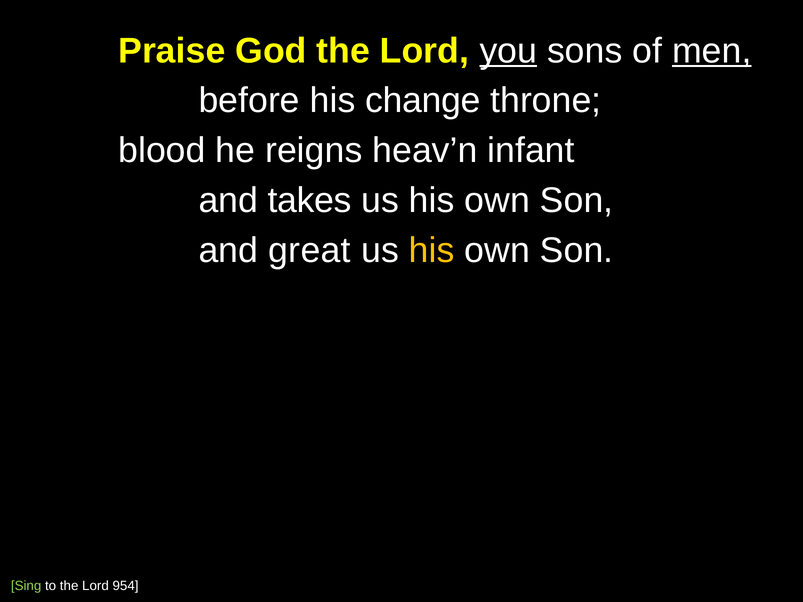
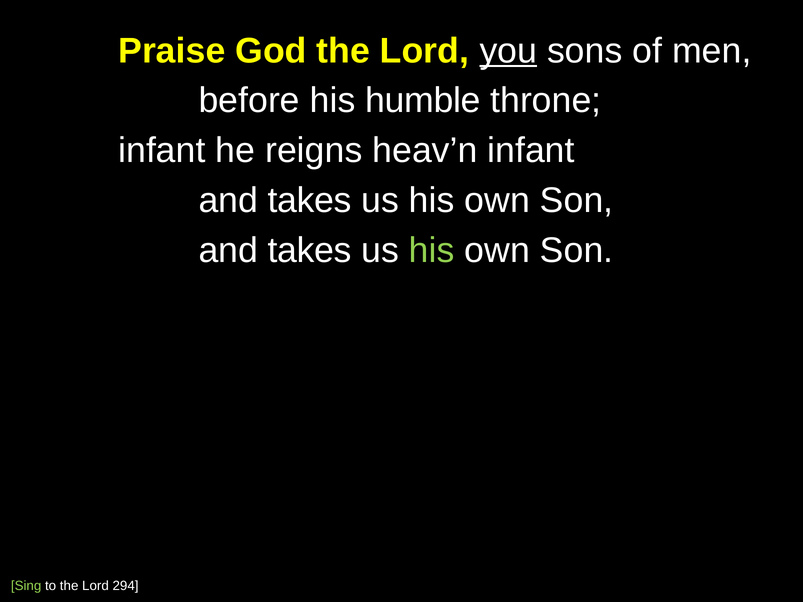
men underline: present -> none (712, 51)
change: change -> humble (423, 101)
blood: blood -> infant (162, 151)
great: great -> takes (310, 251)
his colour: yellow -> light green (432, 251)
954: 954 -> 294 (126, 586)
